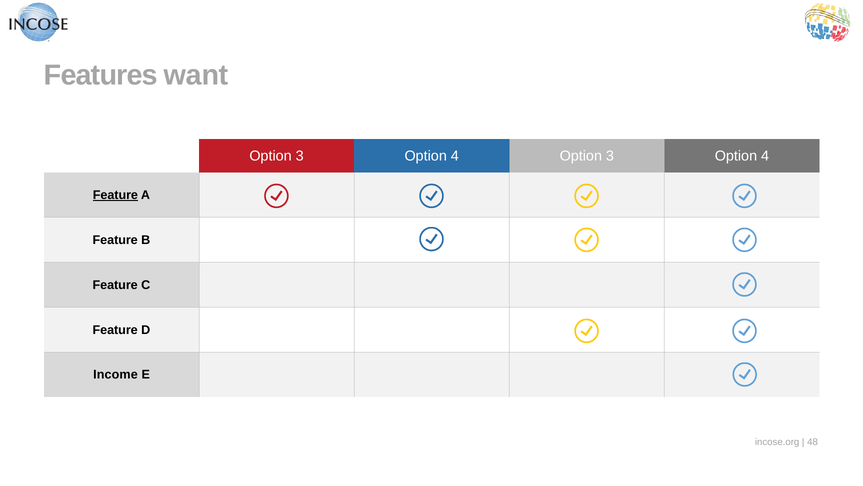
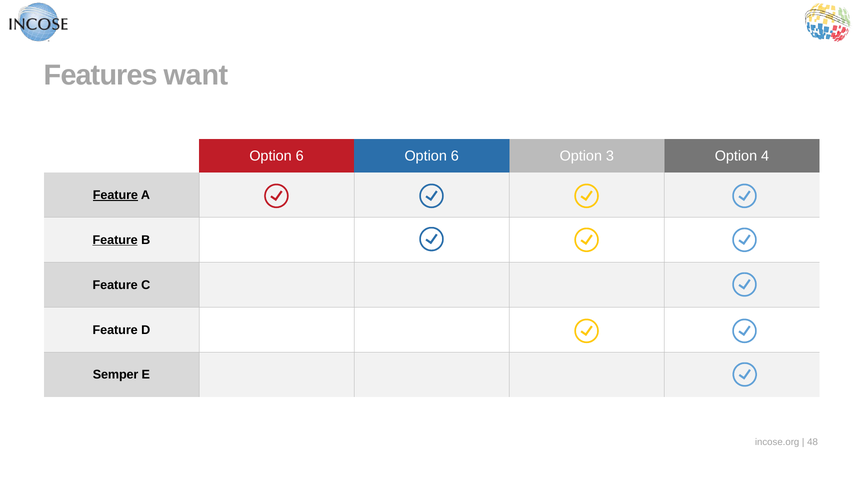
3: 3 -> 6 (300, 156)
4: 4 -> 6 (455, 156)
Feature underline: none -> present (115, 240)
Income: Income -> Semper (116, 374)
